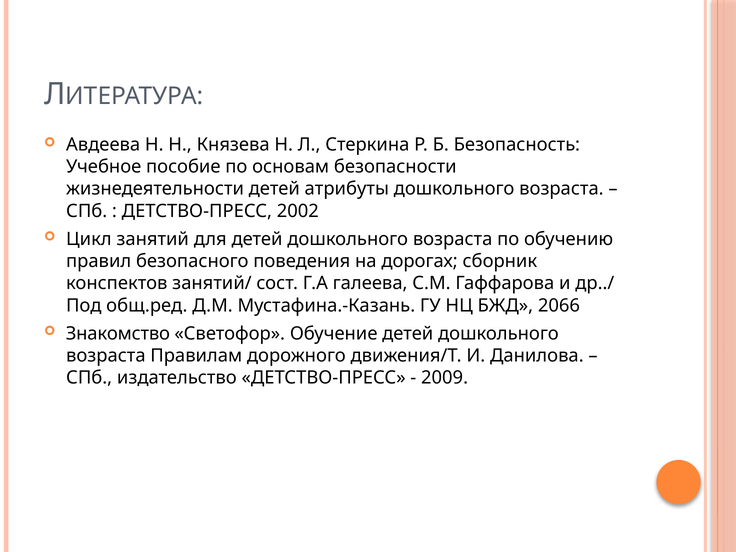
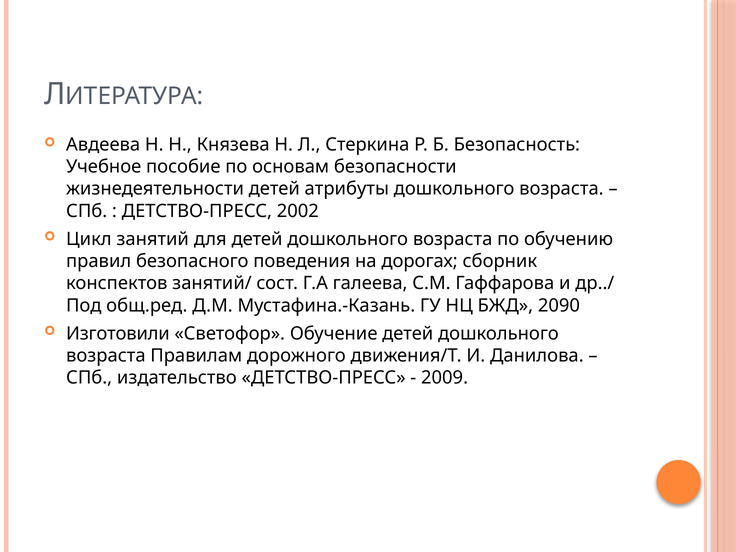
2066: 2066 -> 2090 (559, 305)
Знакомство: Знакомство -> Изготовили (118, 334)
